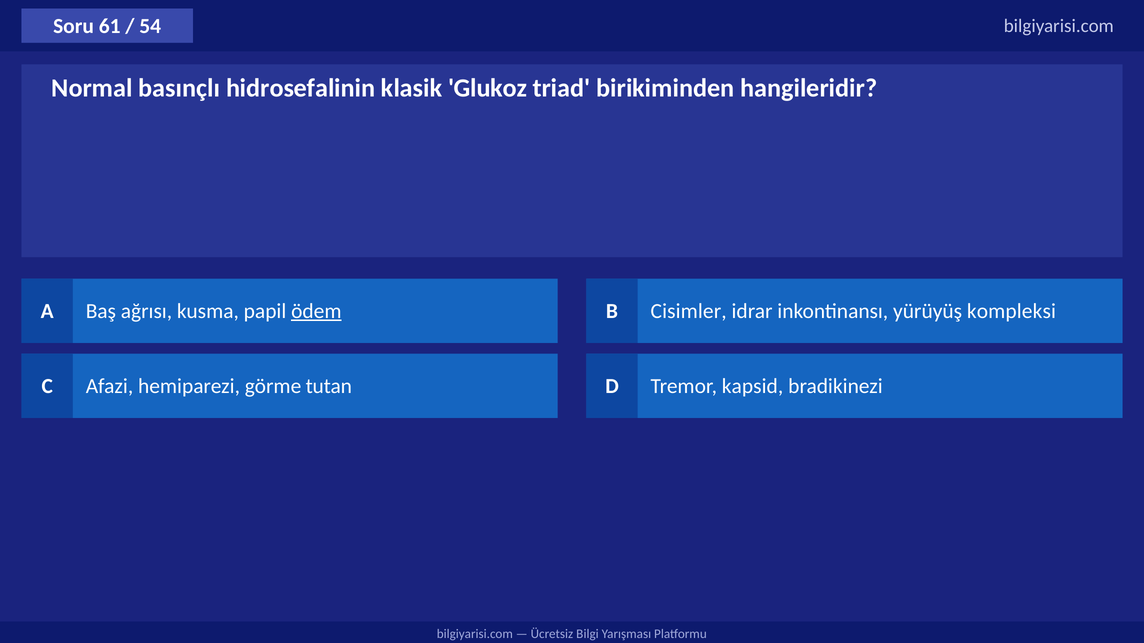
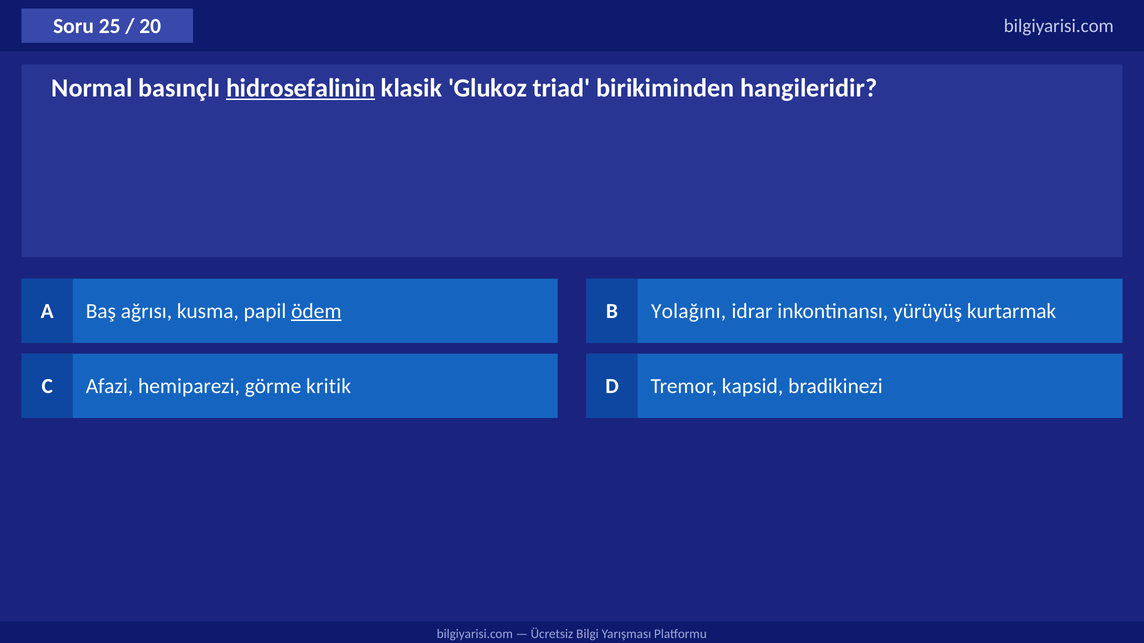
61: 61 -> 25 (110, 26)
54: 54 -> 20 (150, 26)
hidrosefalinin underline: none -> present (301, 88)
Cisimler: Cisimler -> Yolağını (689, 311)
kompleksi: kompleksi -> kurtarmak (1012, 311)
tutan: tutan -> kritik (329, 386)
